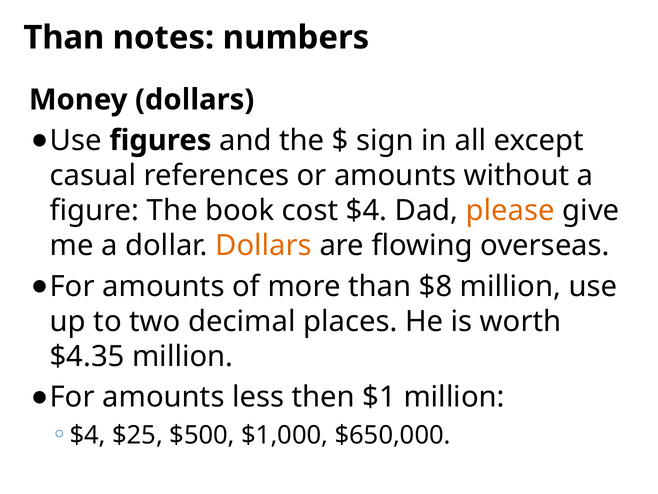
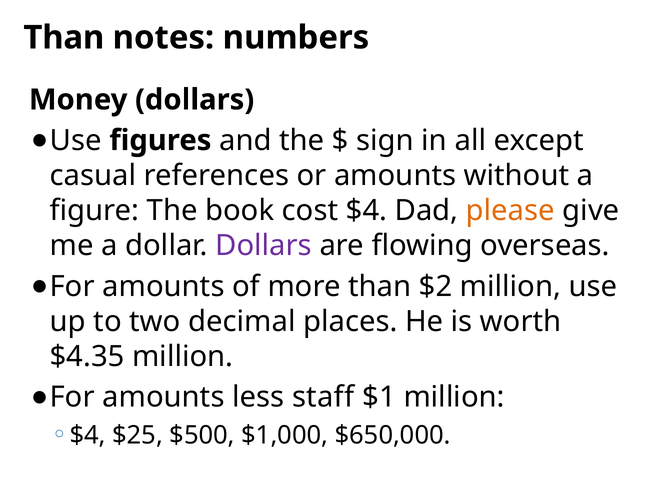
Dollars colour: orange -> purple (264, 246)
$8: $8 -> $2 (436, 286)
then: then -> staff (323, 397)
